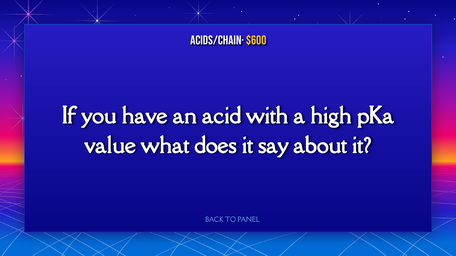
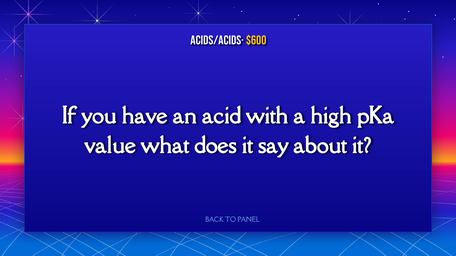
AciDs/Chain·: AciDs/Chain· -> AciDs/Acids· (217, 40)
